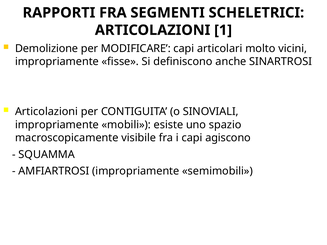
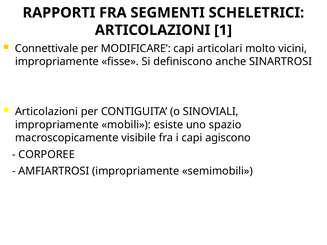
Demolizione: Demolizione -> Connettivale (47, 49)
SQUAMMA: SQUAMMA -> CORPOREE (47, 155)
